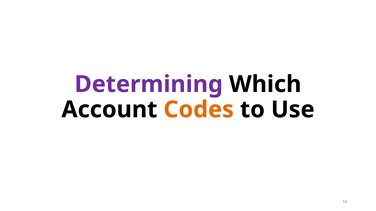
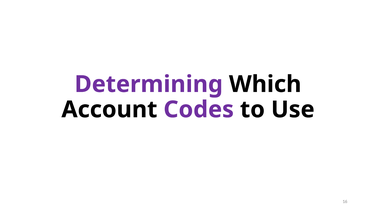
Codes colour: orange -> purple (199, 110)
